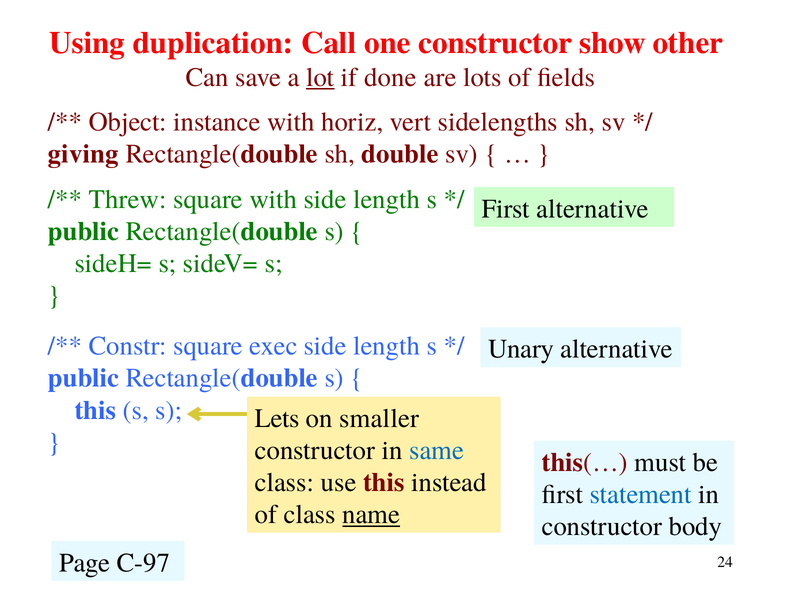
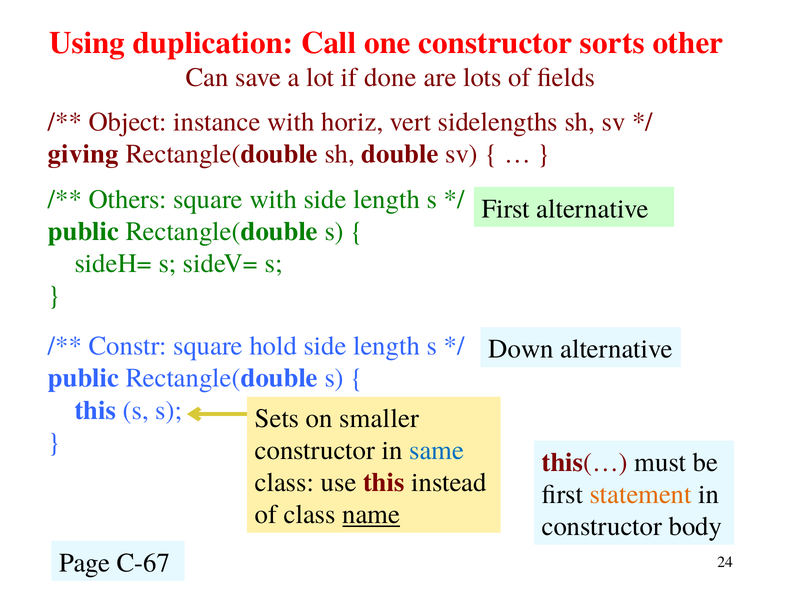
show: show -> sorts (612, 43)
lot underline: present -> none (320, 77)
Threw: Threw -> Others (128, 199)
exec: exec -> hold (273, 346)
Unary: Unary -> Down (521, 349)
Lets: Lets -> Sets (277, 418)
statement colour: blue -> orange (641, 494)
C-97: C-97 -> C-67 (143, 562)
